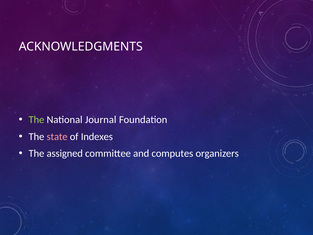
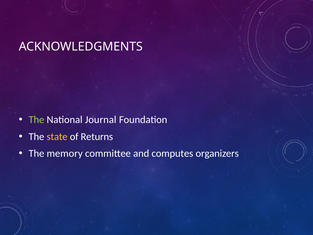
state colour: pink -> yellow (57, 136)
Indexes: Indexes -> Returns (97, 136)
assigned: assigned -> memory (65, 153)
